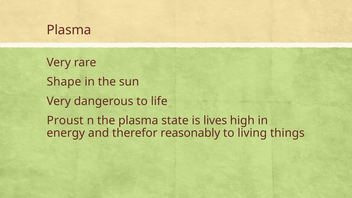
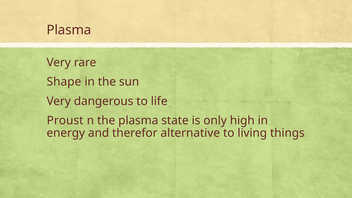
lives: lives -> only (215, 120)
reasonably: reasonably -> alternative (190, 133)
